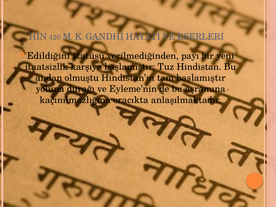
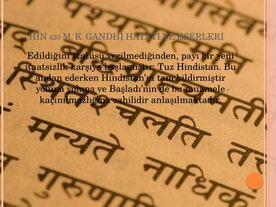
olmuştu: olmuştu -> ederken (82, 78)
tam başlamıştır: başlamıştır -> bildirmiştir (201, 78)
yoluna durağı: durağı -> yoluna (81, 89)
Eyleme’nin: Eyleme’nin -> Başladı’nin (133, 89)
aşramına: aşramına -> muamele (205, 89)
oracıkta: oracıkta -> sahilidir (131, 100)
